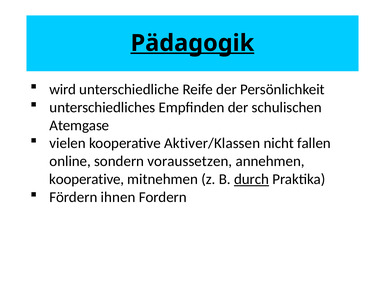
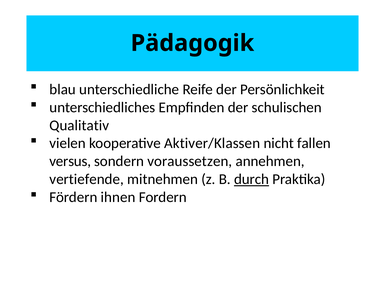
Pädagogik underline: present -> none (192, 43)
wird: wird -> blau (63, 89)
Atemgase: Atemgase -> Qualitativ (79, 125)
online: online -> versus (70, 161)
kooperative: kooperative -> vertiefende (87, 179)
